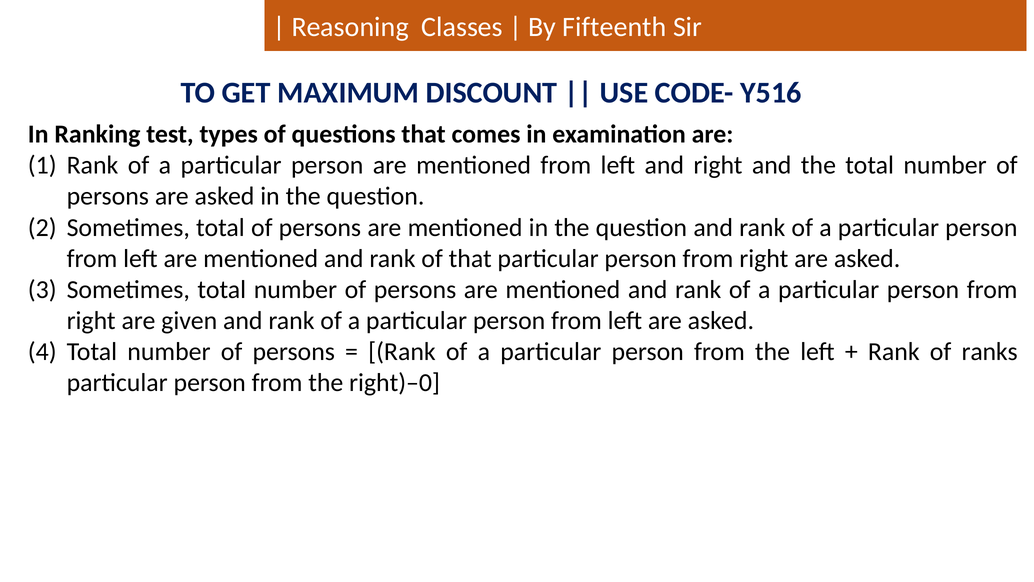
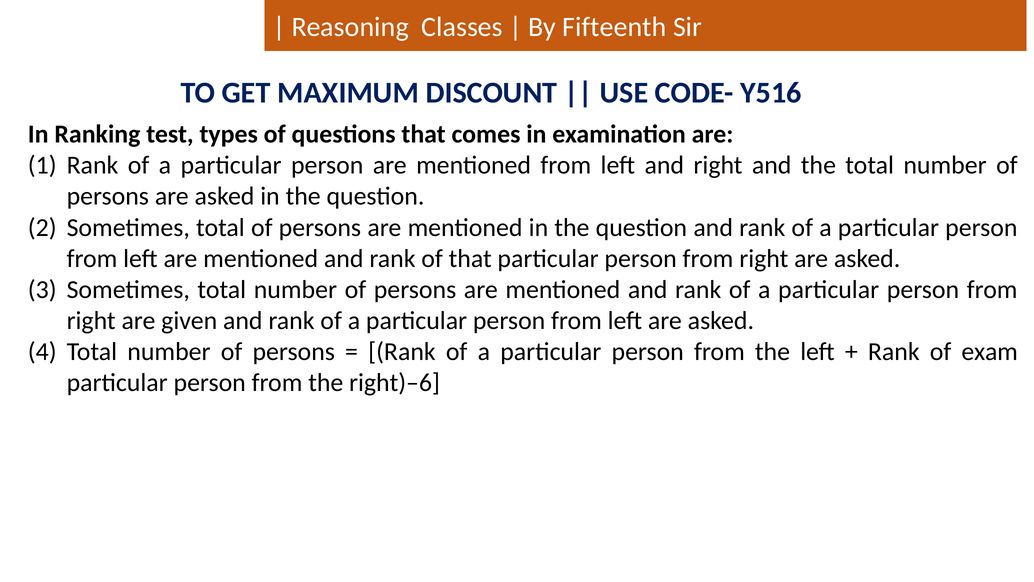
ranks: ranks -> exam (990, 351)
right)–0: right)–0 -> right)–6 (395, 382)
